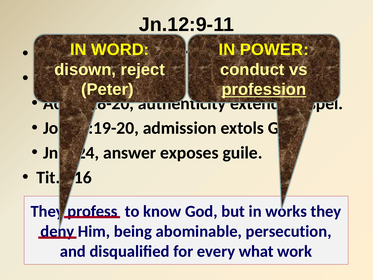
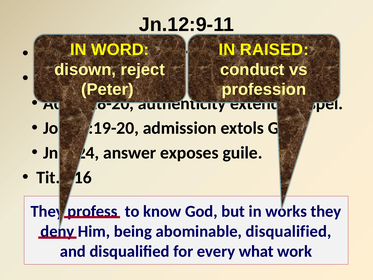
POWER: POWER -> RAISED (274, 50)
profession underline: present -> none (264, 89)
persecution: persecution -> disqualified (289, 231)
